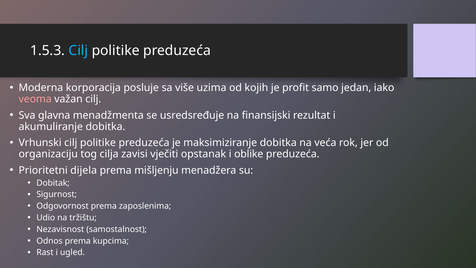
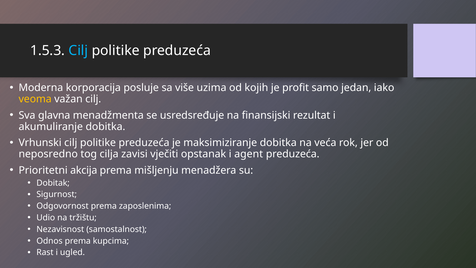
veoma colour: pink -> yellow (35, 99)
organizaciju: organizaciju -> neposredno (48, 154)
oblike: oblike -> agent (249, 154)
dijela: dijela -> akcija (84, 170)
